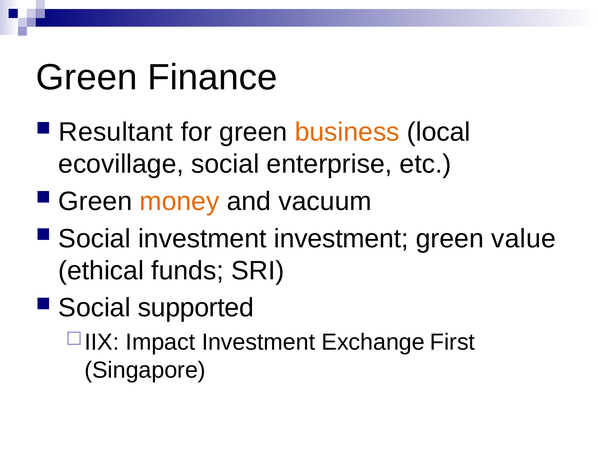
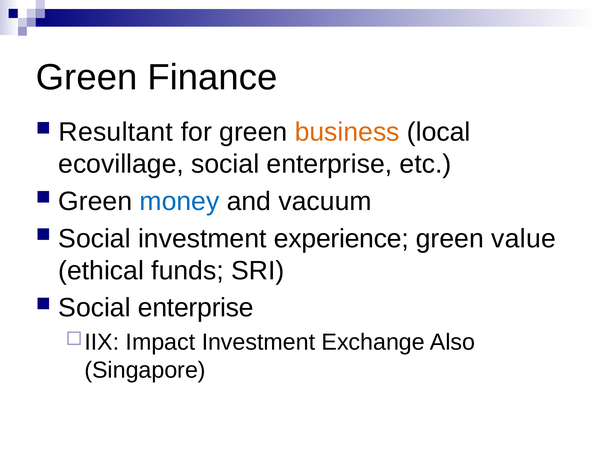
money colour: orange -> blue (179, 201)
investment investment: investment -> experience (341, 238)
supported: supported -> enterprise (196, 307)
First: First -> Also (453, 342)
